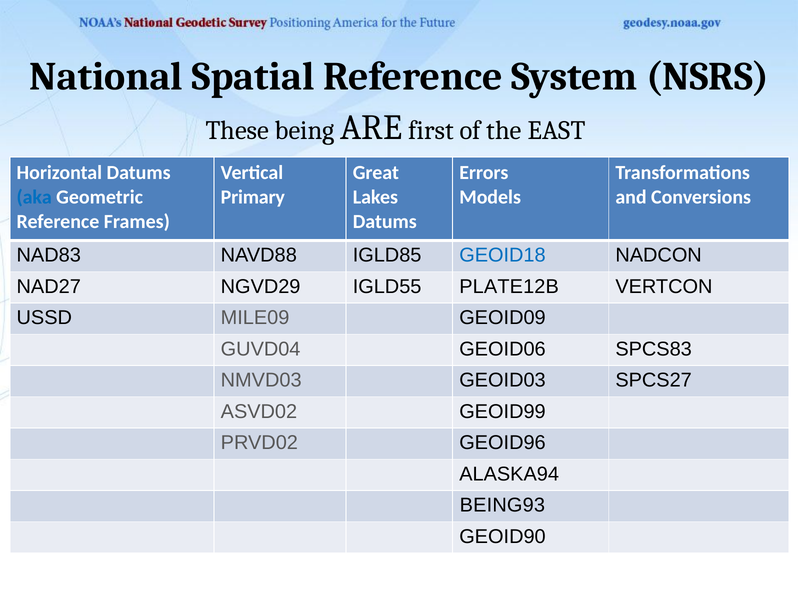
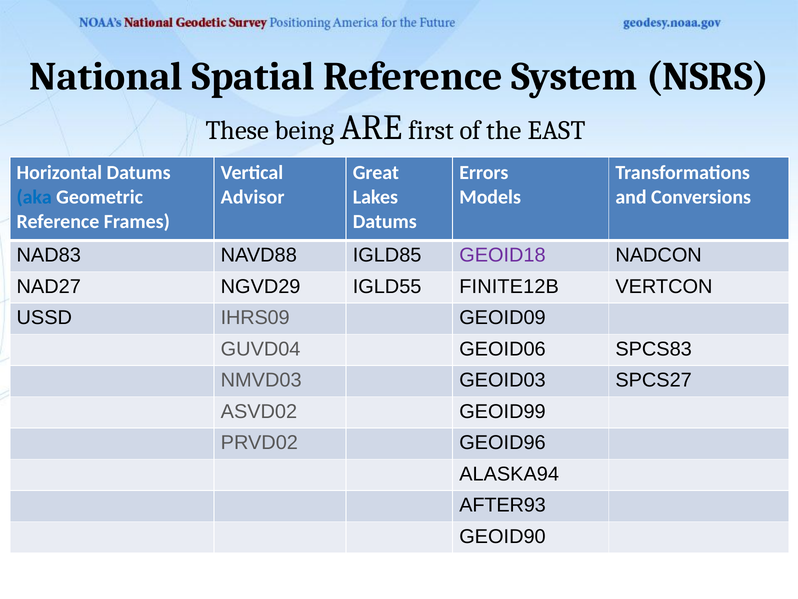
Primary: Primary -> Advisor (253, 197)
GEOID18 colour: blue -> purple (502, 255)
PLATE12B: PLATE12B -> FINITE12B (509, 286)
MILE09: MILE09 -> IHRS09 (255, 318)
BEING93: BEING93 -> AFTER93 (503, 505)
